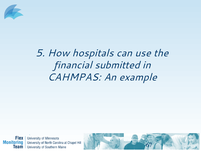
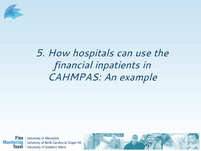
submitted: submitted -> inpatients (117, 65)
